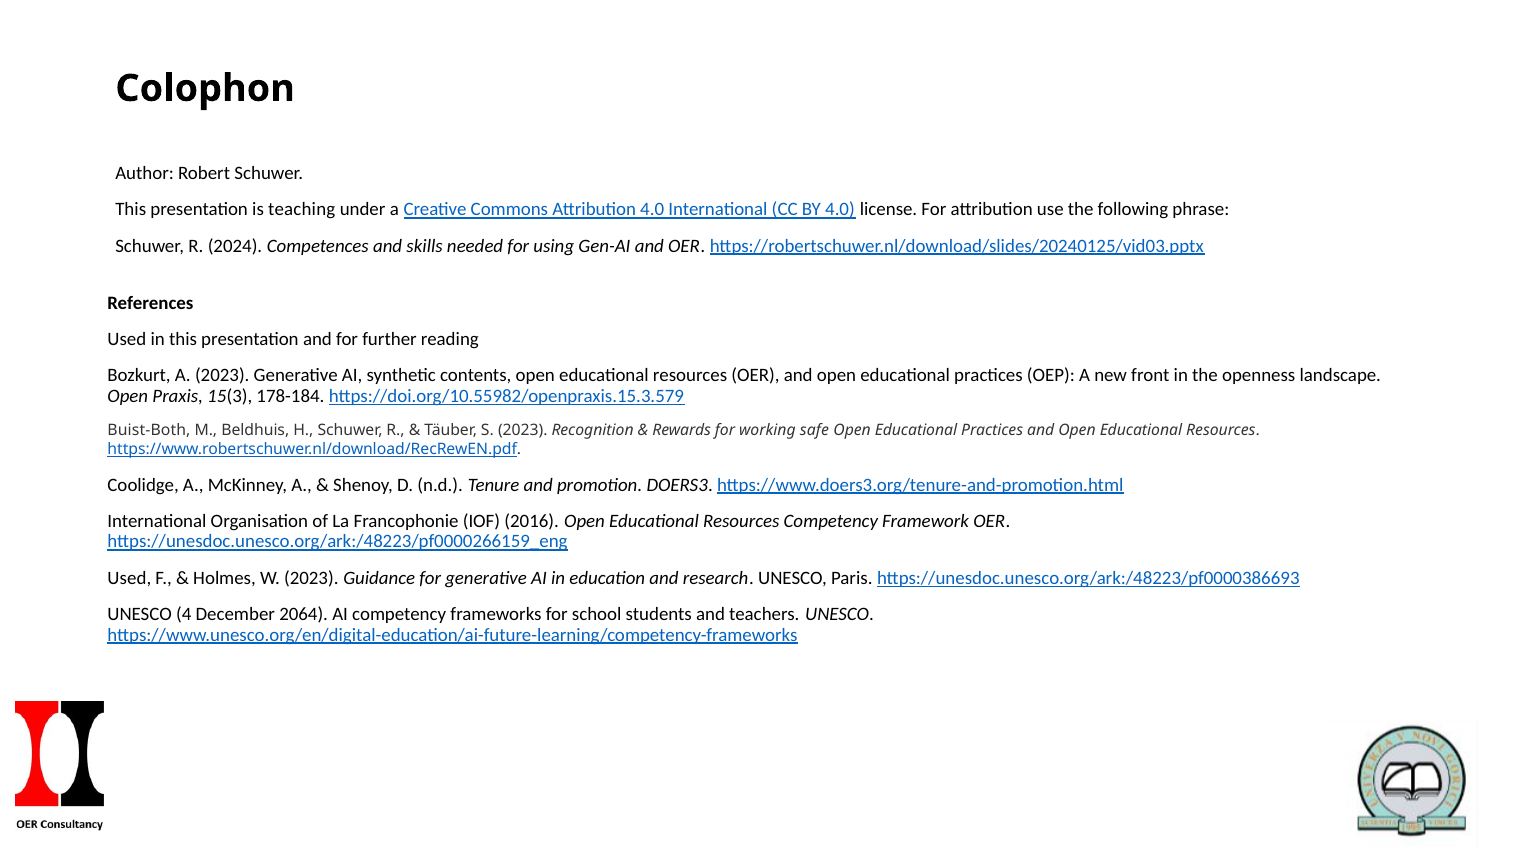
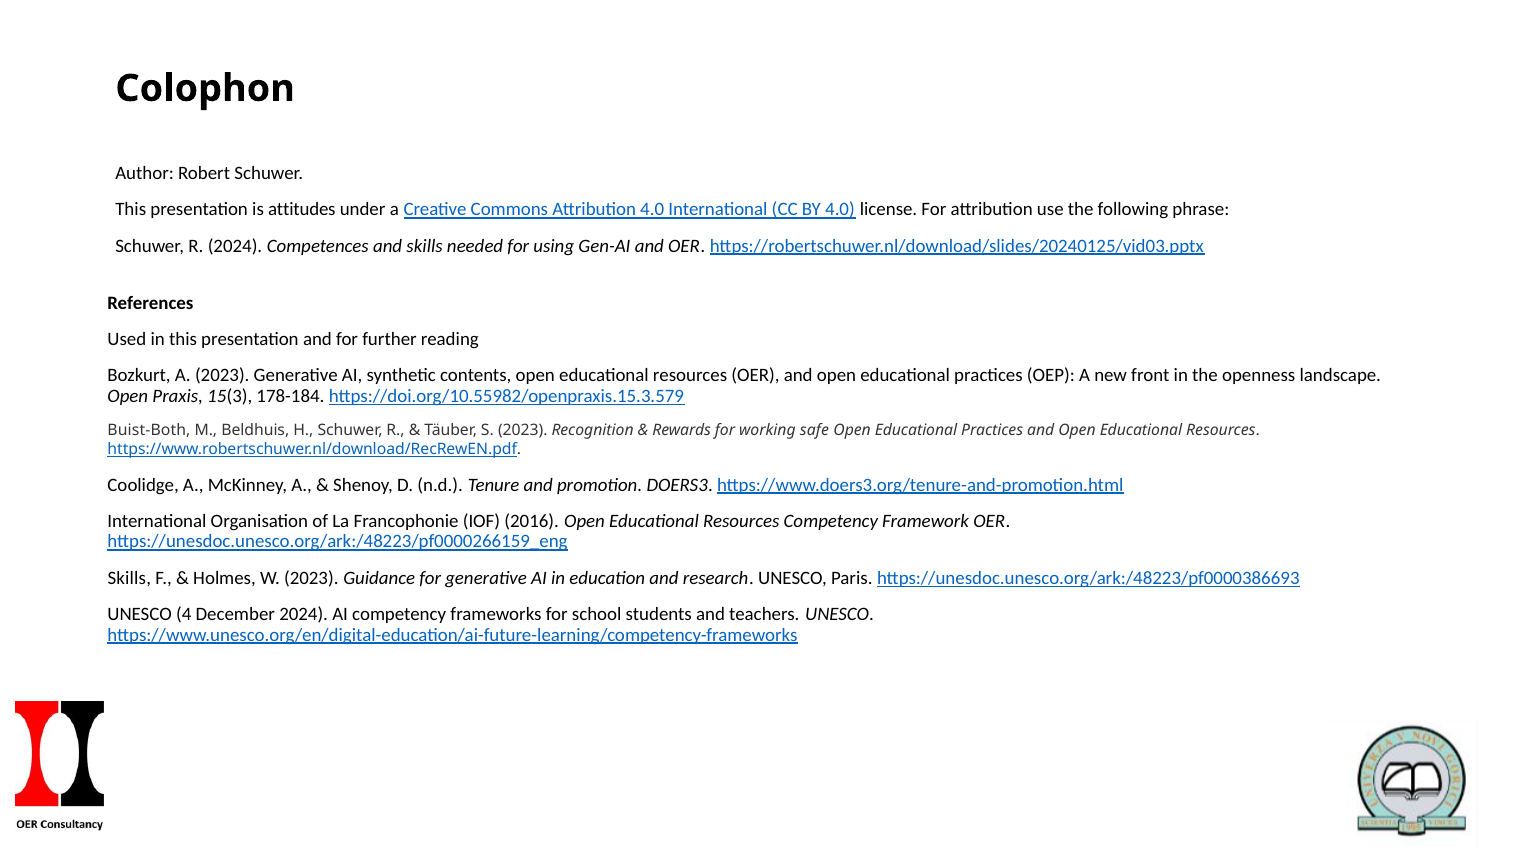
teaching: teaching -> attitudes (302, 209)
Used: Used -> Skills (129, 578)
December 2064: 2064 -> 2024 (304, 614)
